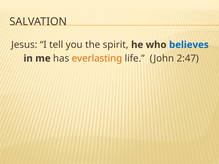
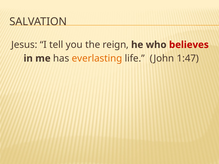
spirit: spirit -> reign (116, 45)
believes colour: blue -> red (189, 45)
2:47: 2:47 -> 1:47 (188, 58)
